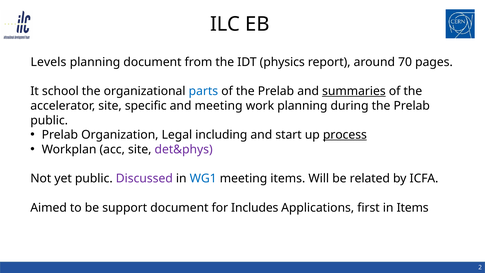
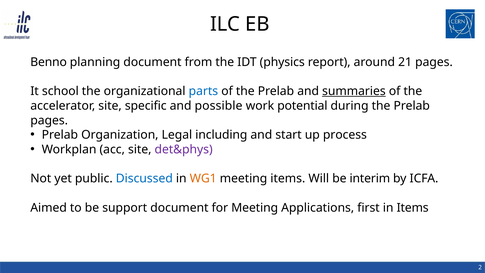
Levels: Levels -> Benno (49, 62)
70: 70 -> 21 (405, 62)
and meeting: meeting -> possible (219, 106)
work planning: planning -> potential (302, 106)
public: public -> pages (49, 120)
process underline: present -> none (345, 135)
Discussed colour: purple -> blue (144, 178)
WG1 colour: blue -> orange (203, 178)
related: related -> interim (370, 178)
for Includes: Includes -> Meeting (255, 208)
